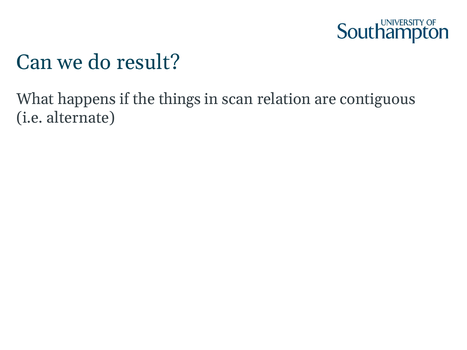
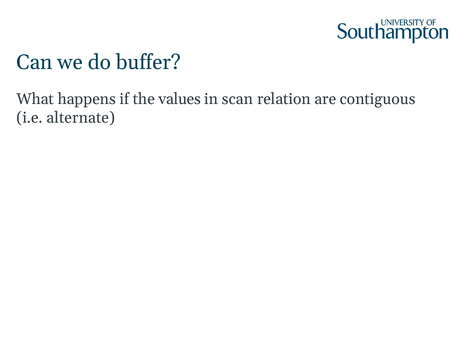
result: result -> buffer (148, 62)
things: things -> values (180, 99)
